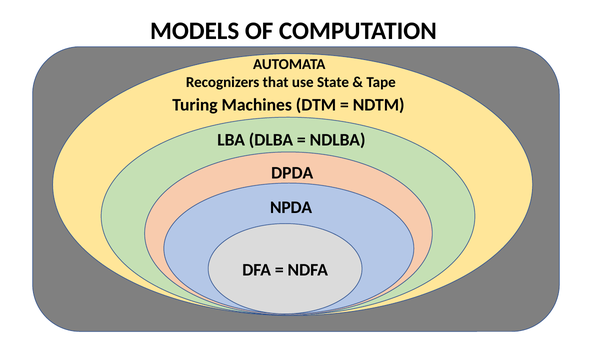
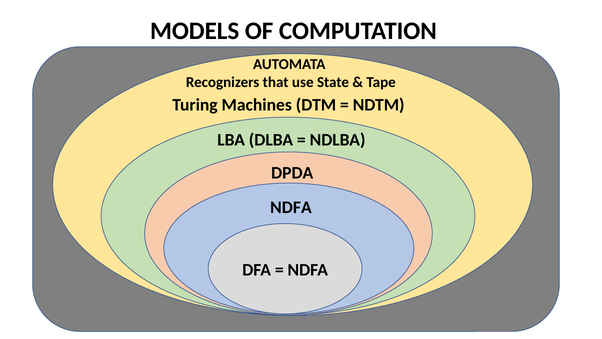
NPDA: NPDA -> NDFA (291, 207)
